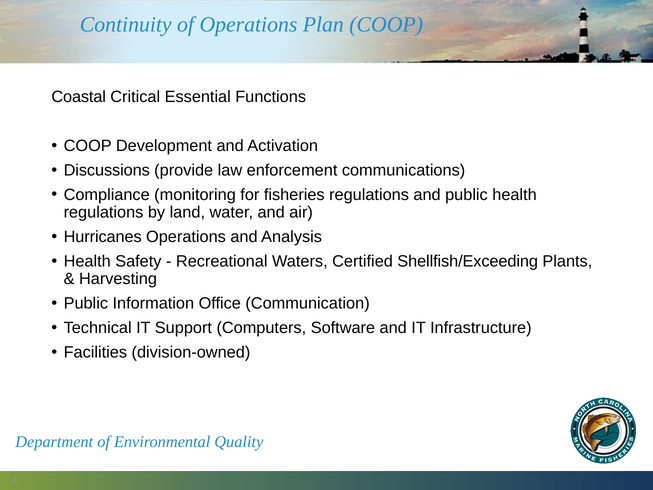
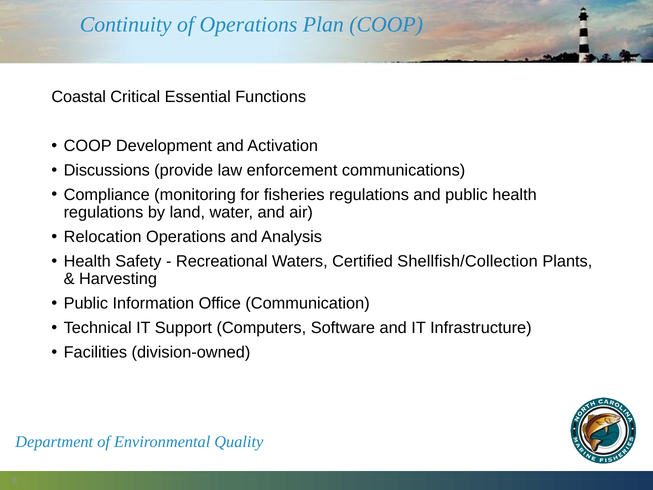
Hurricanes: Hurricanes -> Relocation (103, 237)
Shellfish/Exceeding: Shellfish/Exceeding -> Shellfish/Collection (468, 261)
